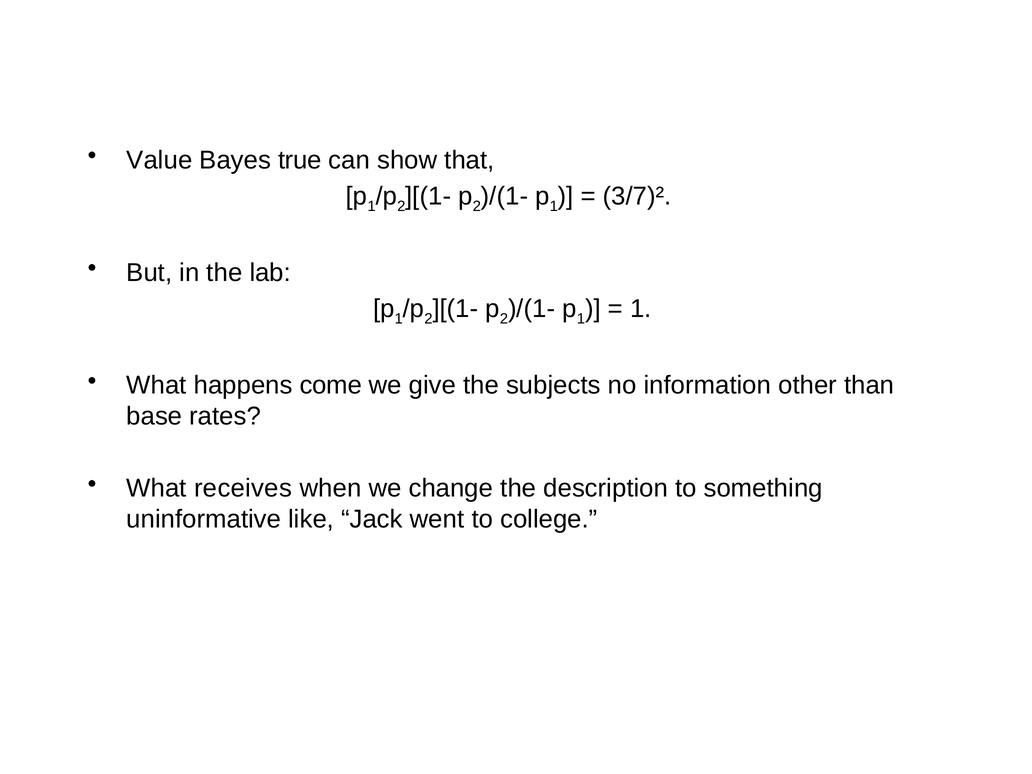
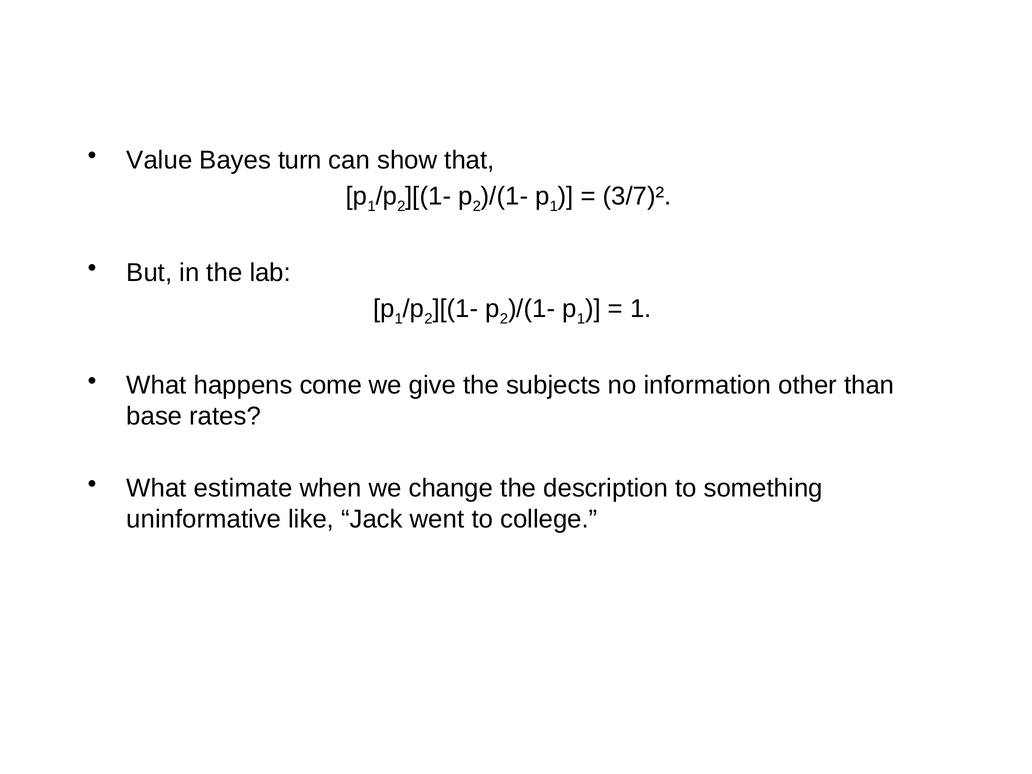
true: true -> turn (300, 160)
receives: receives -> estimate (243, 488)
